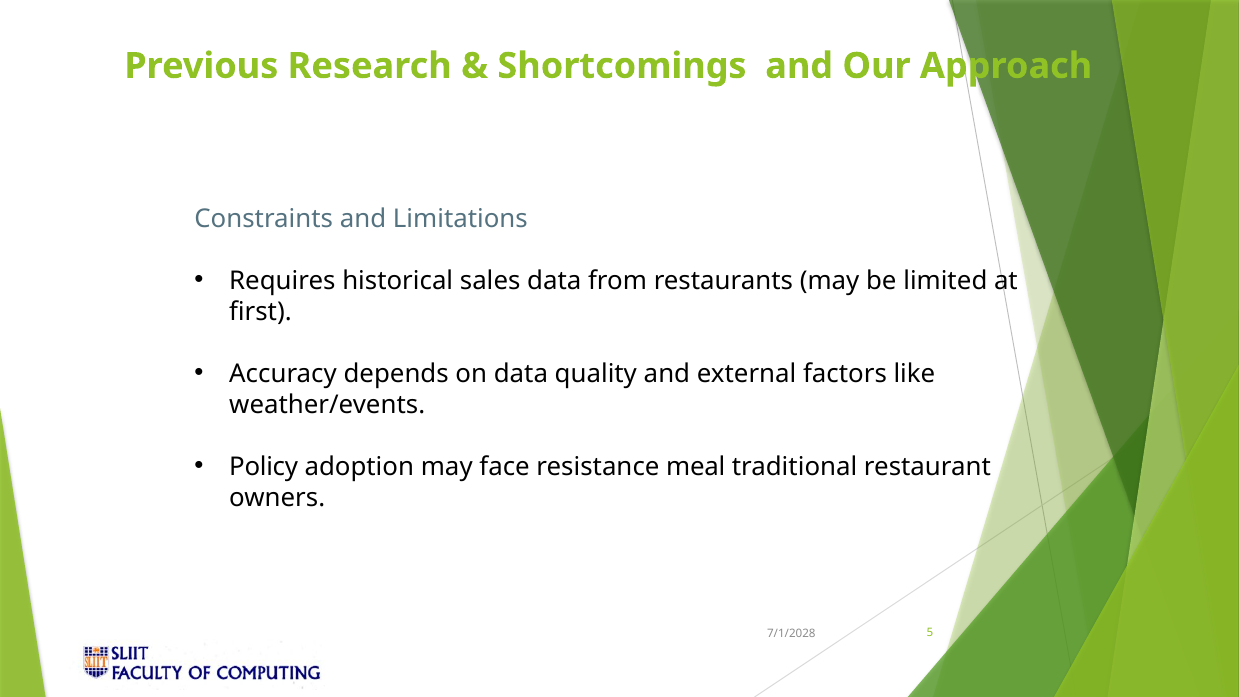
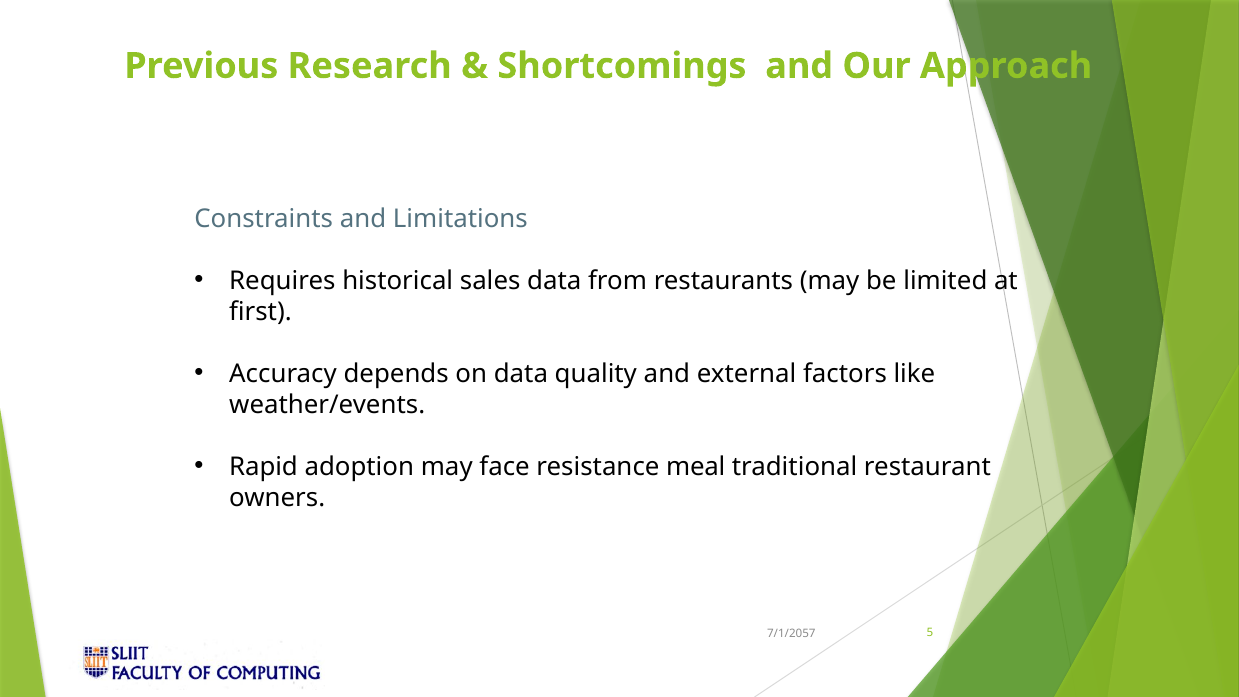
Policy: Policy -> Rapid (264, 466)
7/1/2028: 7/1/2028 -> 7/1/2057 (791, 633)
